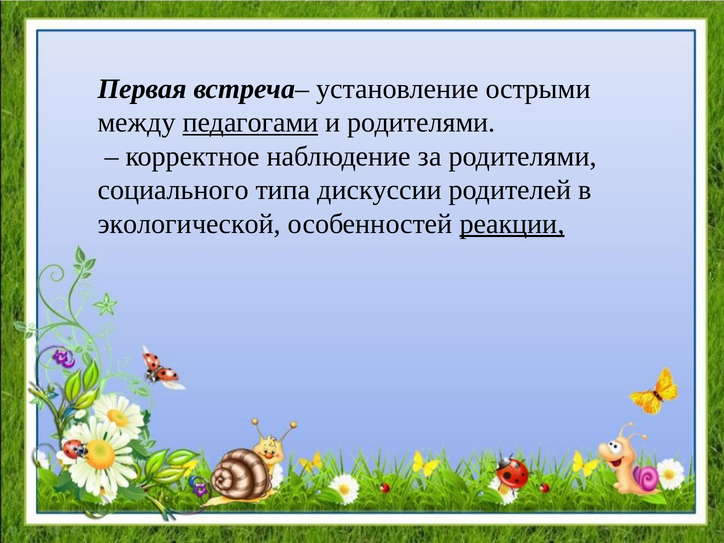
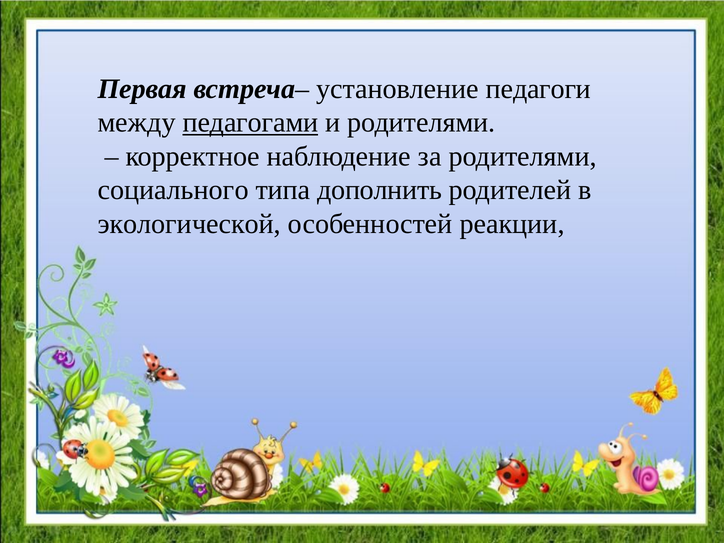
острыми: острыми -> педагоги (538, 89)
дискуссии: дискуссии -> дополнить (380, 190)
реакции underline: present -> none (512, 224)
